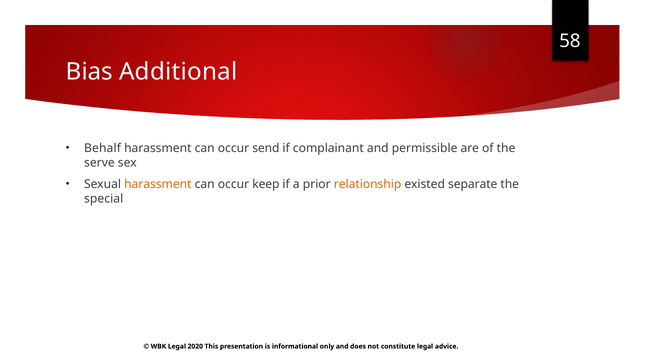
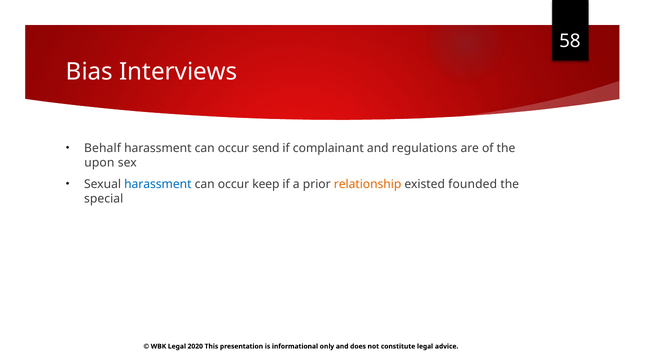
Additional: Additional -> Interviews (178, 72)
permissible: permissible -> regulations (425, 148)
serve: serve -> upon (99, 163)
harassment colour: orange -> blue (158, 184)
separate: separate -> founded (473, 184)
